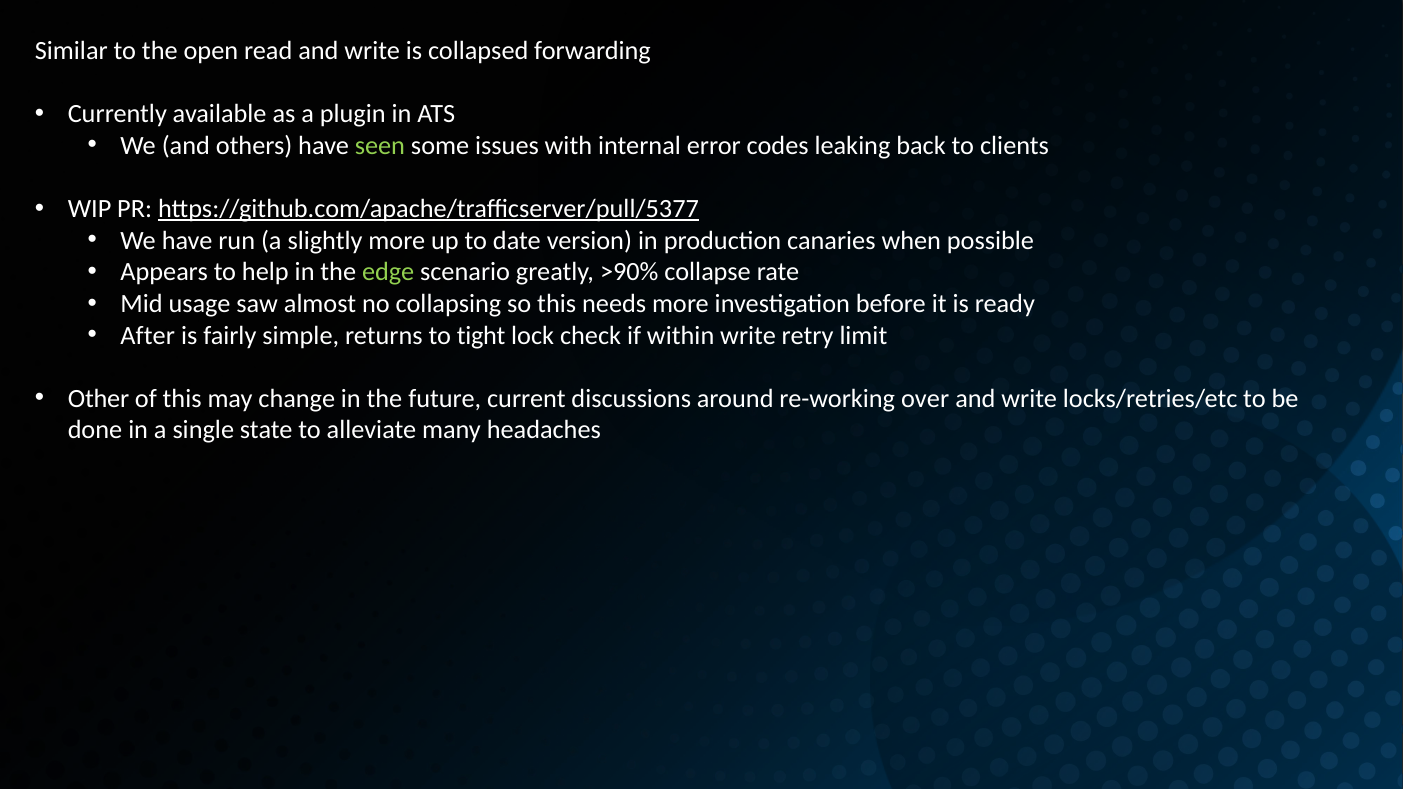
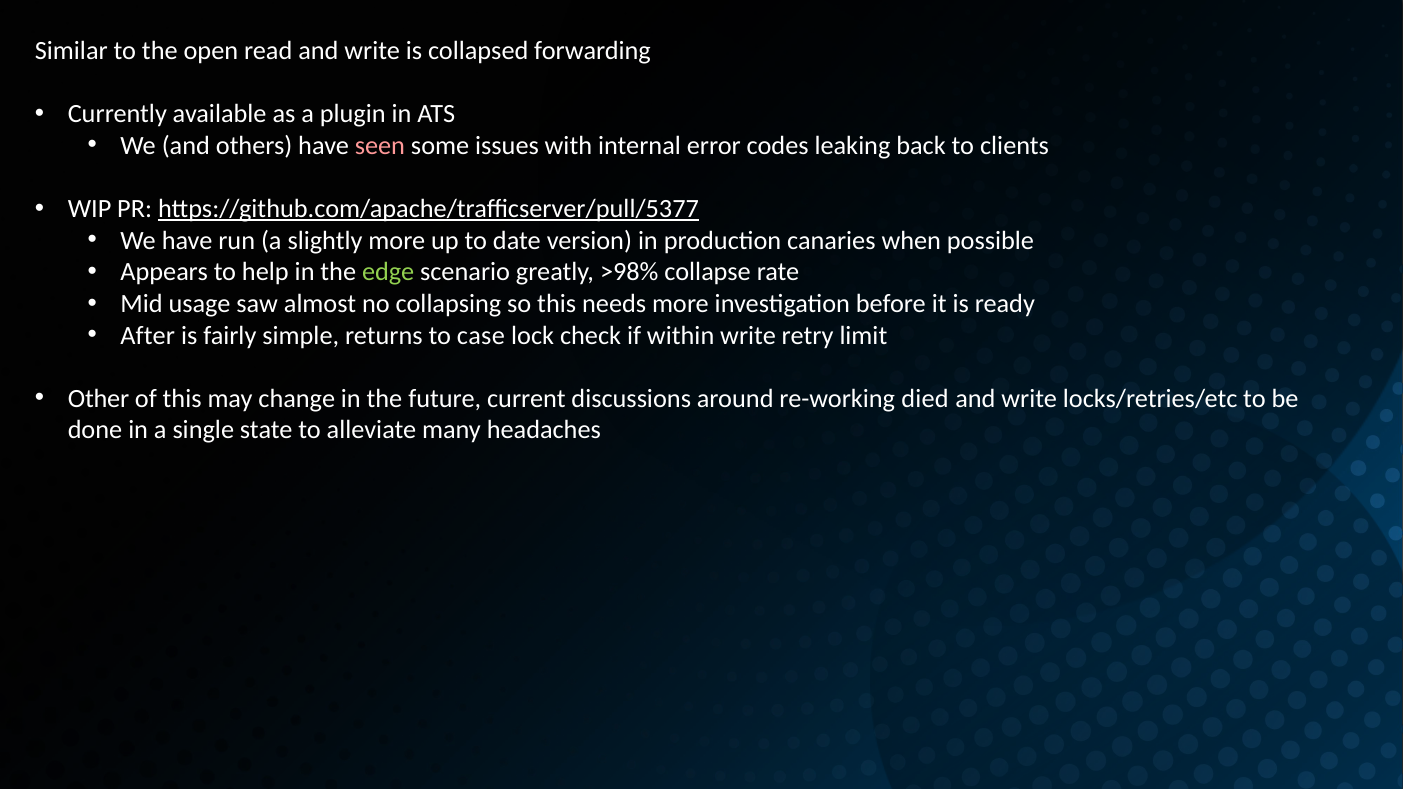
seen colour: light green -> pink (380, 146)
>90%: >90% -> >98% (629, 272)
tight: tight -> case (481, 335)
over: over -> died (925, 399)
